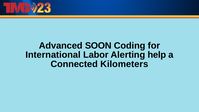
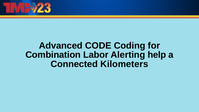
SOON: SOON -> CODE (98, 46)
International: International -> Combination (53, 55)
